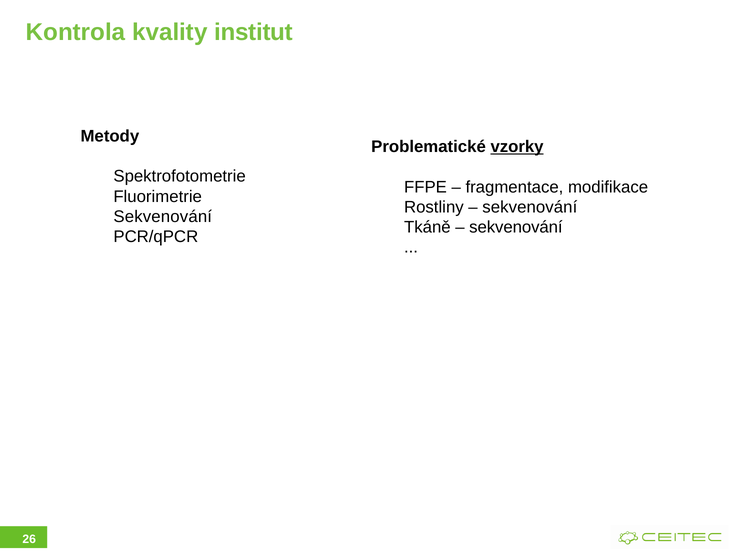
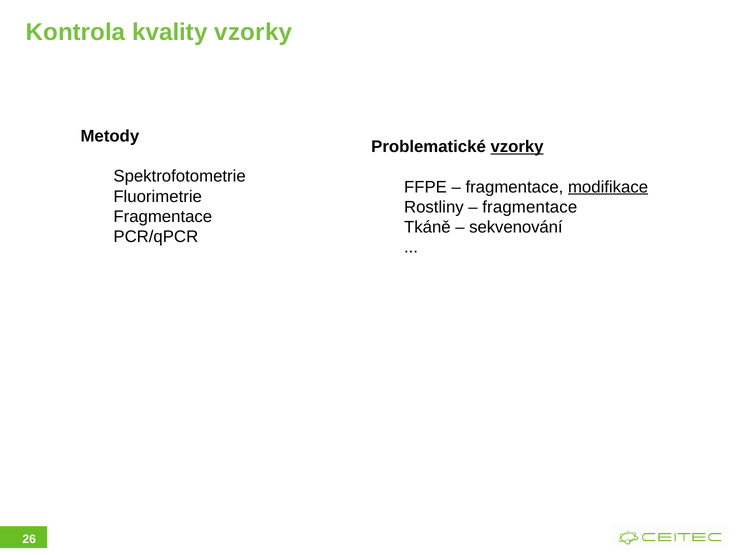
kvality institut: institut -> vzorky (253, 32)
modifikace underline: none -> present (608, 187)
sekvenování: sekvenování -> fragmentace (530, 207)
Sekvenování: Sekvenování -> Fragmentace (163, 217)
